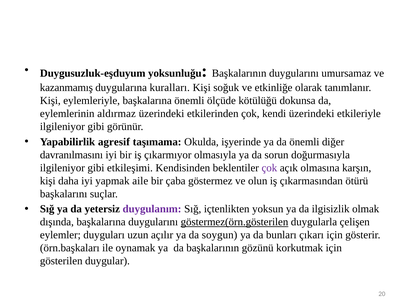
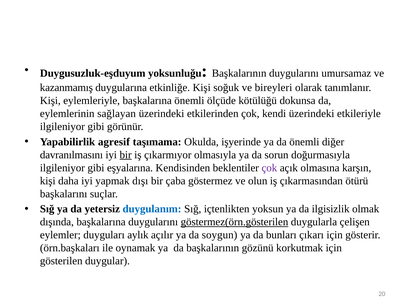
kuralları: kuralları -> etkinliğe (170, 87)
etkinliğe: etkinliğe -> bireyleri (274, 87)
aldırmaz: aldırmaz -> sağlayan (117, 113)
bir underline: none -> present (126, 155)
etkileşimi: etkileşimi -> eşyalarına (130, 168)
aile: aile -> dışı (140, 180)
duygulanım colour: purple -> blue (152, 209)
uzun: uzun -> aylık (138, 235)
